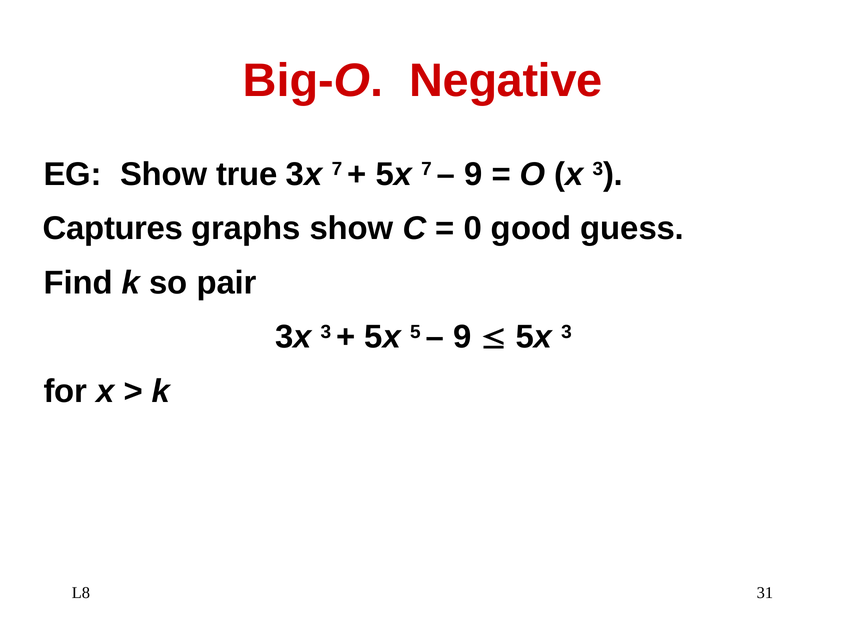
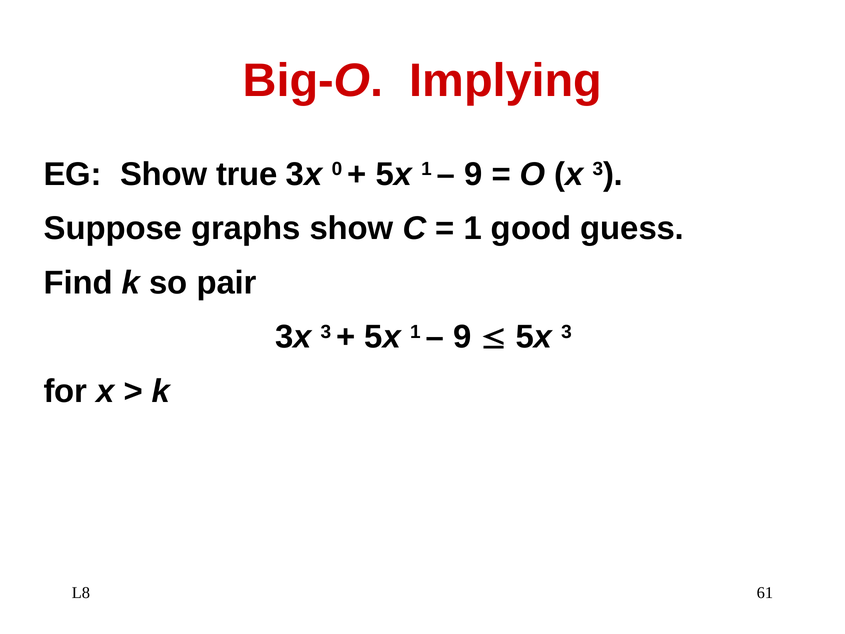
Negative: Negative -> Implying (506, 81)
3x 7: 7 -> 0 (337, 169)
7: 7 -> 1 (426, 169)
Captures: Captures -> Suppose (113, 228)
0: 0 -> 1 (473, 228)
5: 5 -> 1 (415, 332)
31: 31 -> 61 (765, 593)
